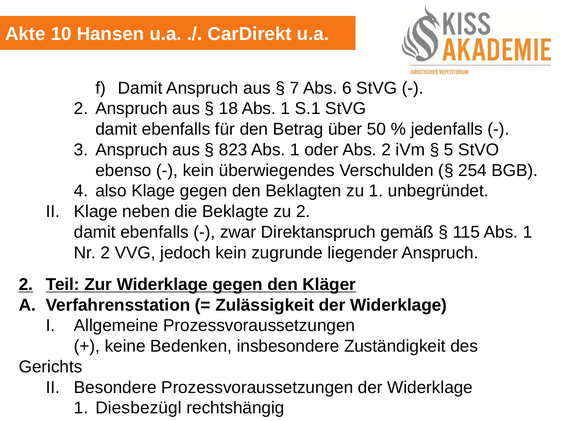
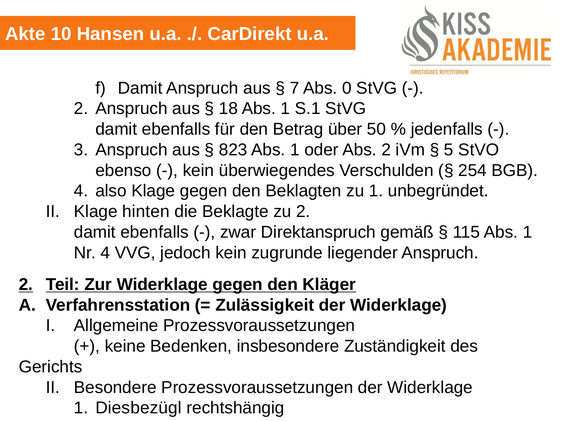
6: 6 -> 0 (347, 88)
neben: neben -> hinten (146, 211)
Nr 2: 2 -> 4 (105, 253)
